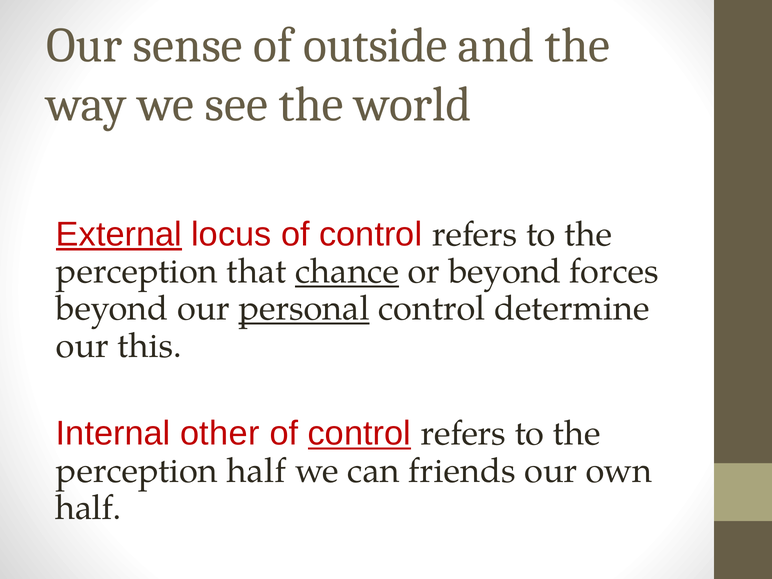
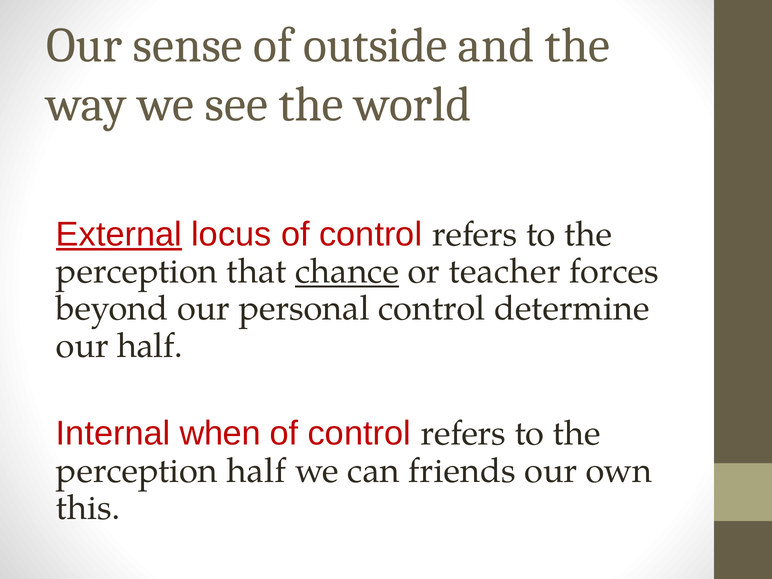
or beyond: beyond -> teacher (505, 272)
personal underline: present -> none (304, 309)
our this: this -> half (150, 346)
other: other -> when (220, 434)
control underline: present -> none (359, 434)
half: half -> this (88, 508)
